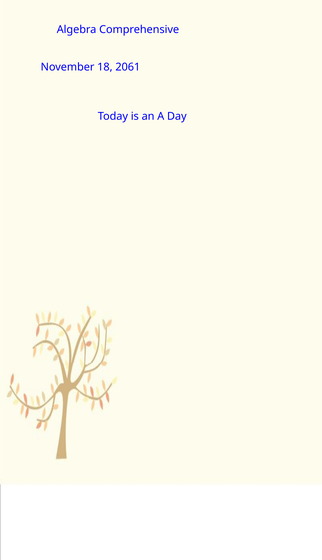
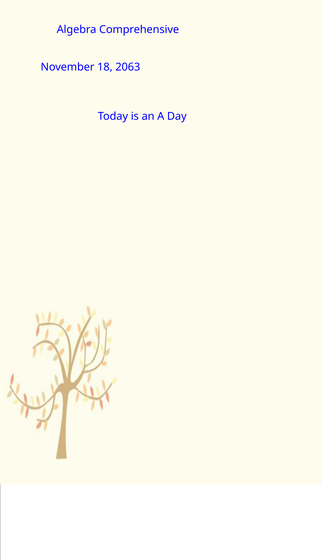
2061: 2061 -> 2063 (128, 67)
